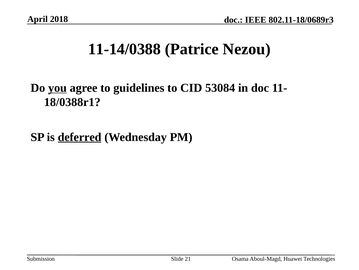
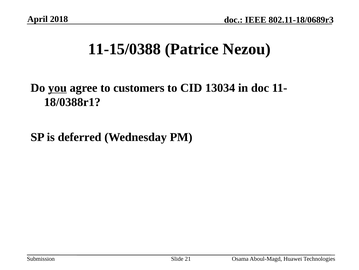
11-14/0388: 11-14/0388 -> 11-15/0388 (124, 49)
guidelines: guidelines -> customers (139, 88)
53084: 53084 -> 13034 (220, 88)
deferred underline: present -> none (80, 137)
